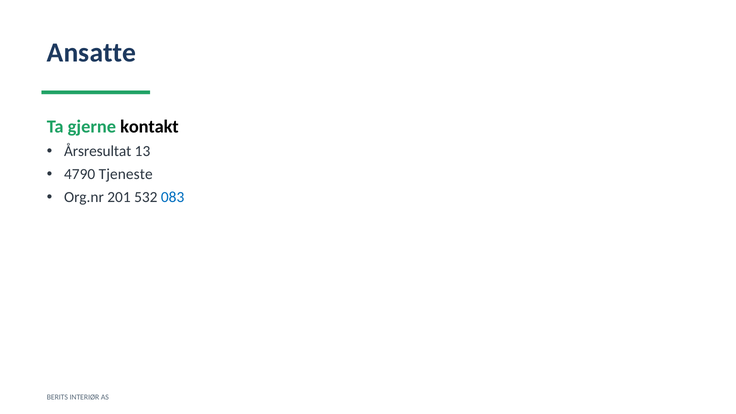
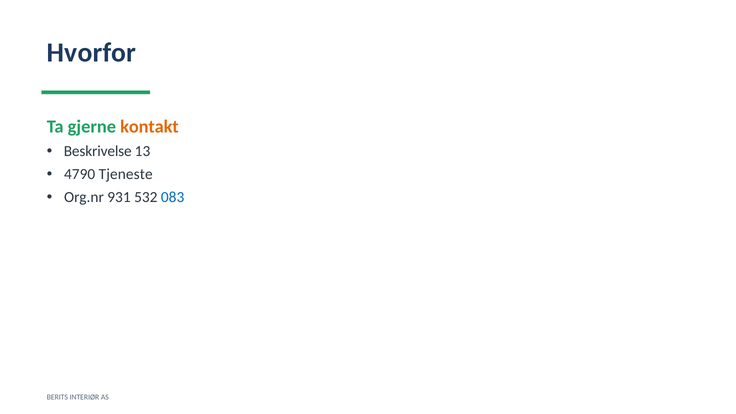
Ansatte: Ansatte -> Hvorfor (92, 53)
kontakt colour: black -> orange (149, 127)
Årsresultat: Årsresultat -> Beskrivelse (98, 151)
201: 201 -> 931 (119, 197)
